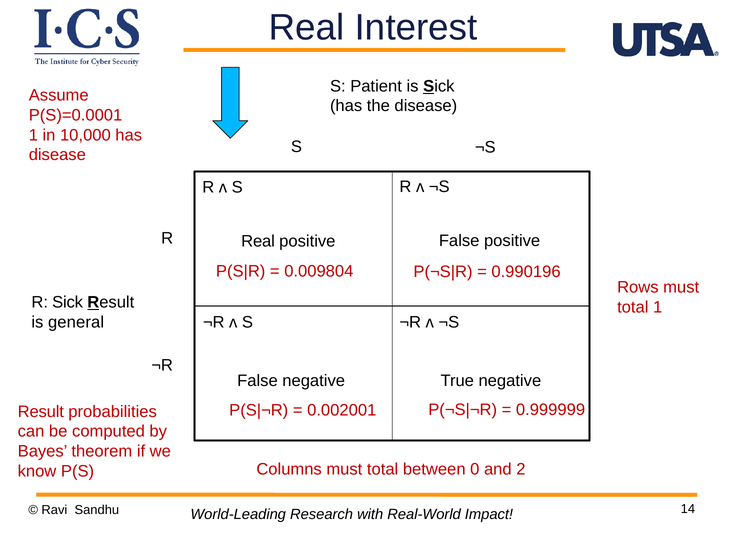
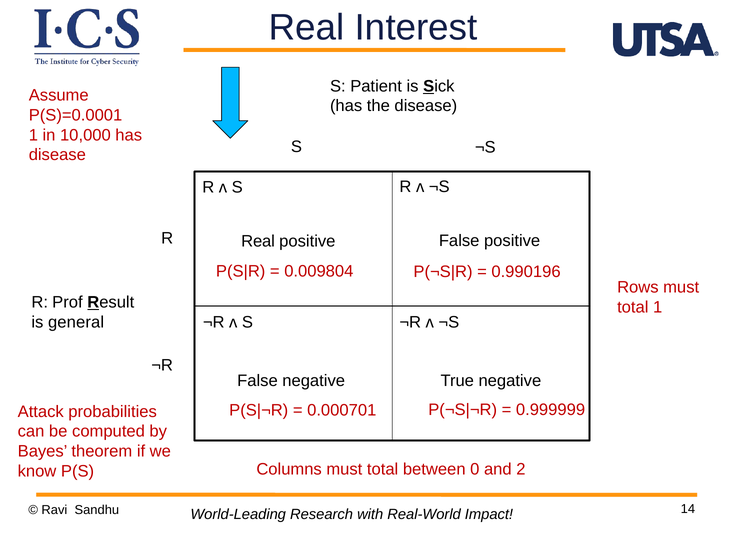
R Sick: Sick -> Prof (67, 302)
0.002001: 0.002001 -> 0.000701 (342, 410)
Result: Result -> Attack (41, 412)
